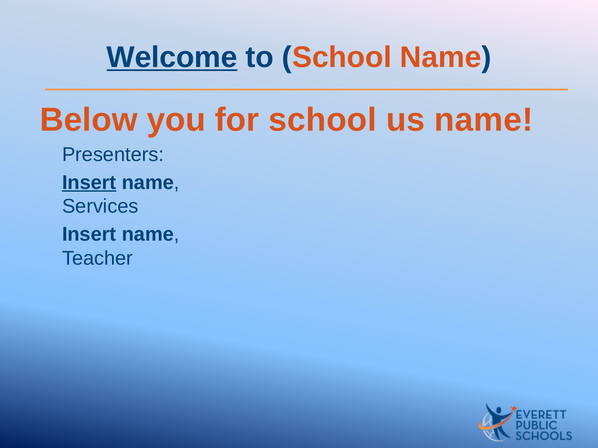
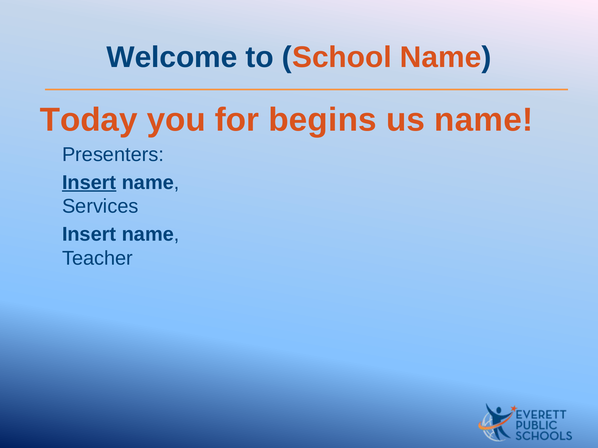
Welcome underline: present -> none (172, 57)
Below: Below -> Today (89, 120)
for school: school -> begins (323, 120)
